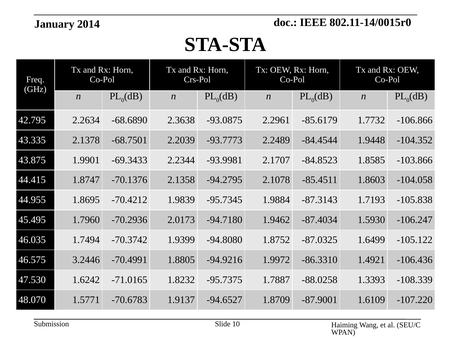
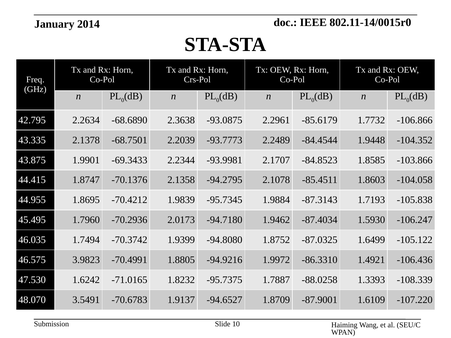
3.2446: 3.2446 -> 3.9823 (86, 260)
1.5771: 1.5771 -> 3.5491 (86, 300)
